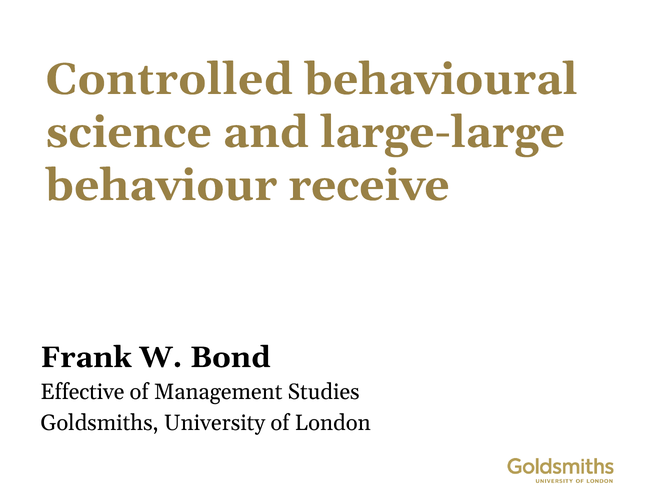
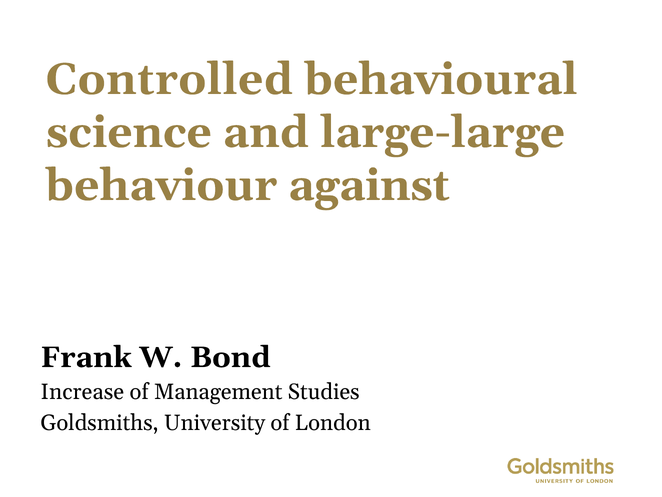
receive: receive -> against (369, 185)
Effective: Effective -> Increase (82, 392)
